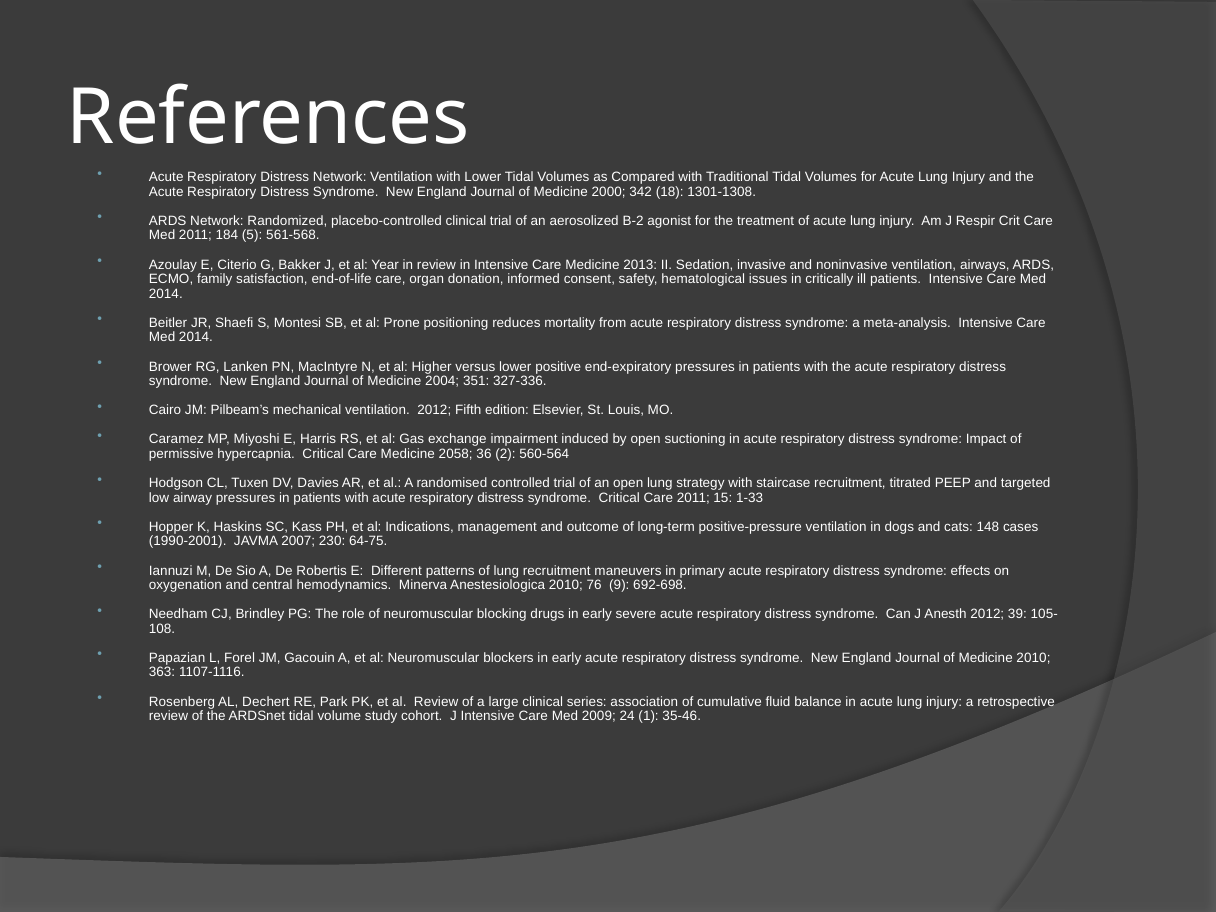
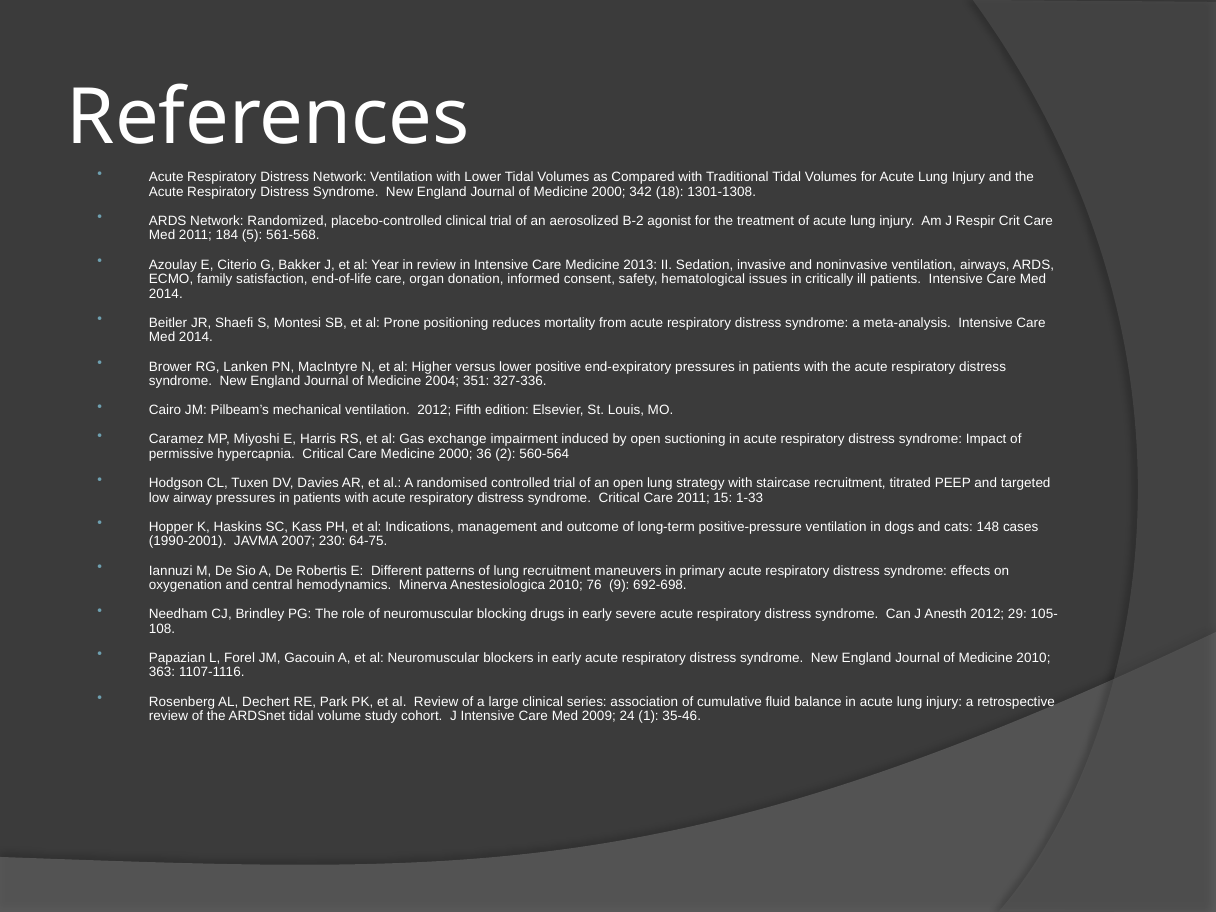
Care Medicine 2058: 2058 -> 2000 (456, 454)
39: 39 -> 29 (1017, 614)
